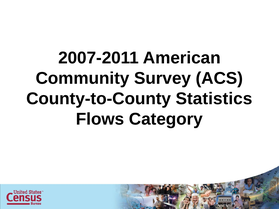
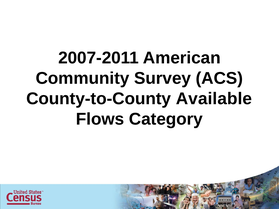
Statistics: Statistics -> Available (214, 99)
